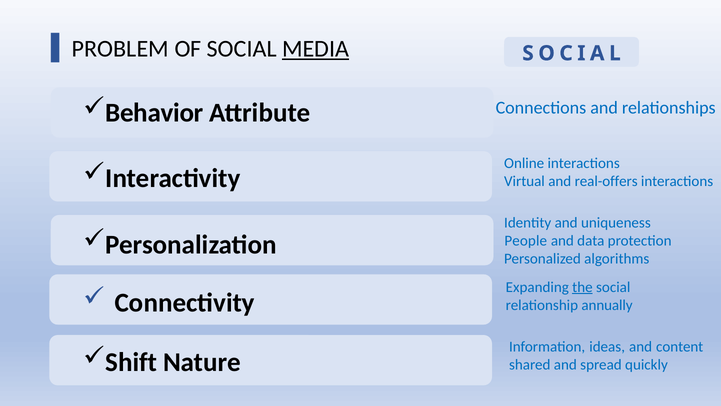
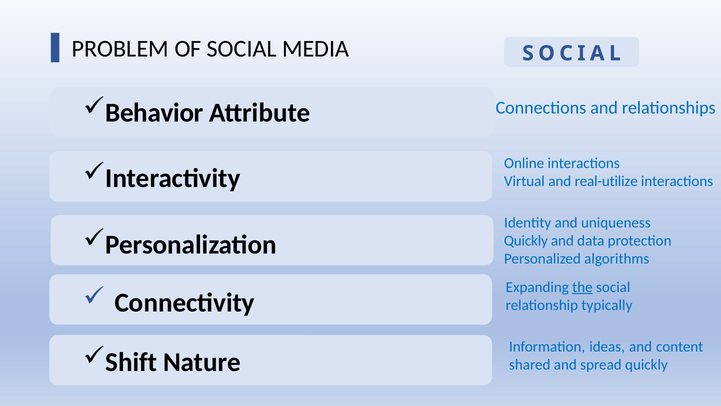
MEDIA underline: present -> none (316, 49)
real-offers: real-offers -> real-utilize (606, 181)
People: People -> Quickly (526, 241)
annually: annually -> typically (607, 305)
